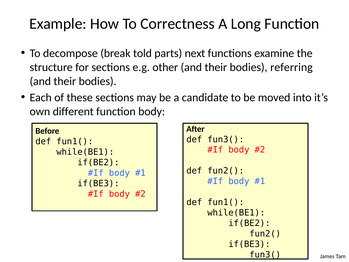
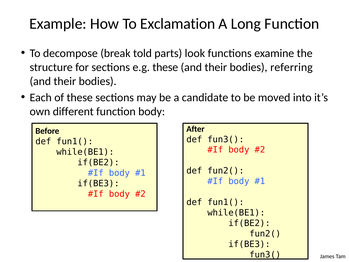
Correctness: Correctness -> Exclamation (178, 24)
next: next -> look (195, 53)
e.g other: other -> these (165, 67)
